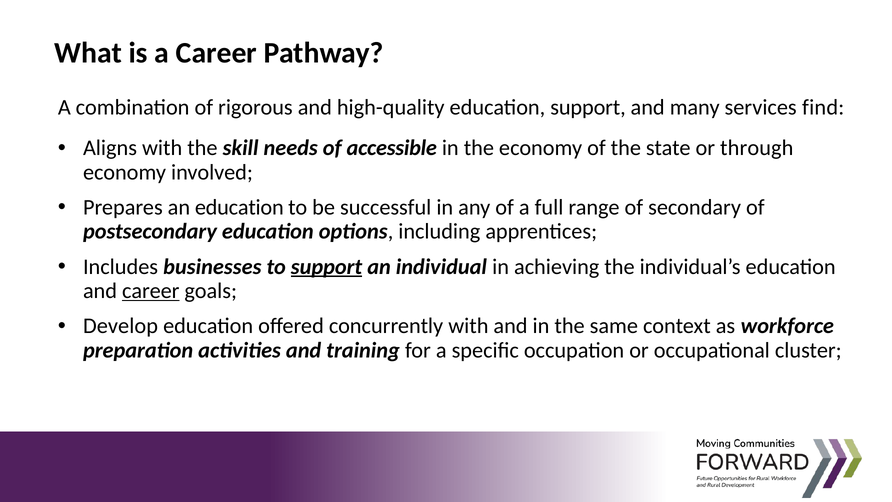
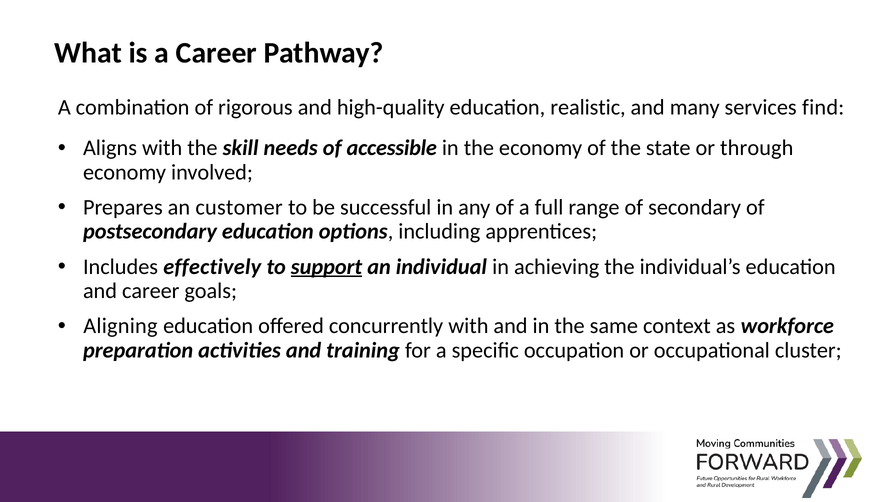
education support: support -> realistic (588, 107)
an education: education -> customer (239, 207)
businesses: businesses -> effectively (212, 267)
career underline: present -> none (151, 291)
Develop: Develop -> Aligning (120, 326)
